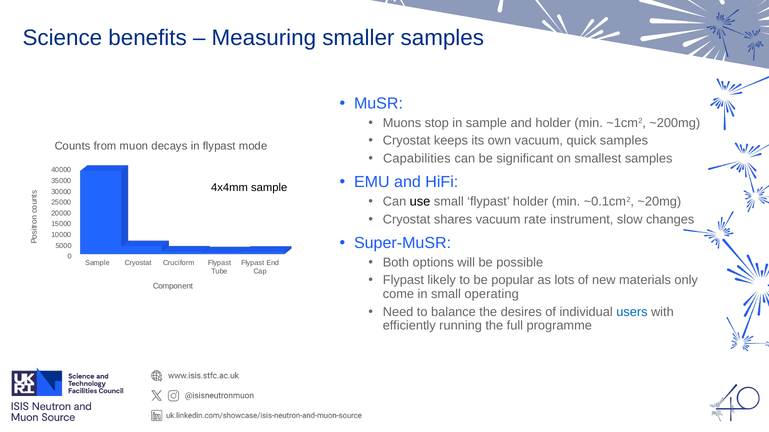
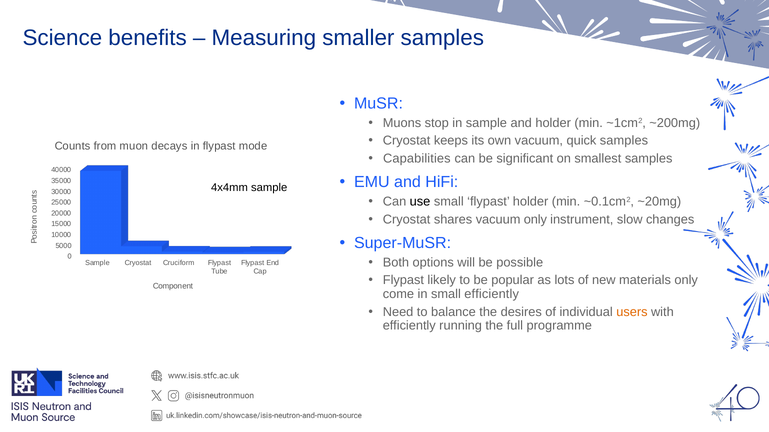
vacuum rate: rate -> only (535, 220)
small operating: operating -> efficiently (492, 294)
users colour: blue -> orange (632, 312)
